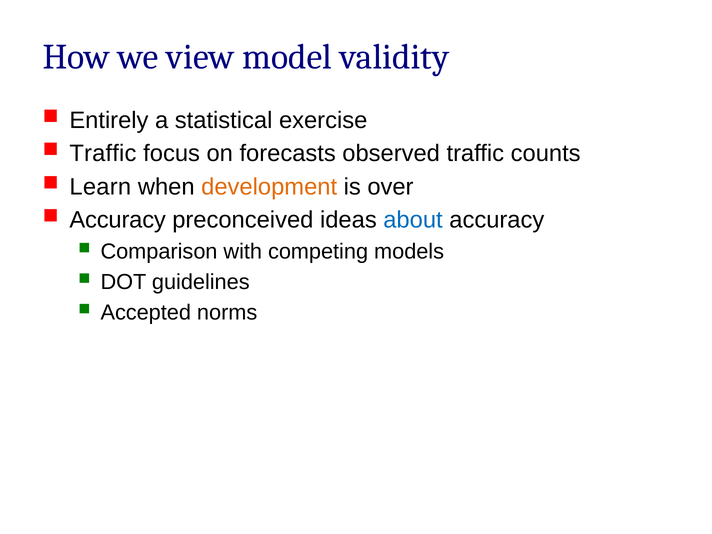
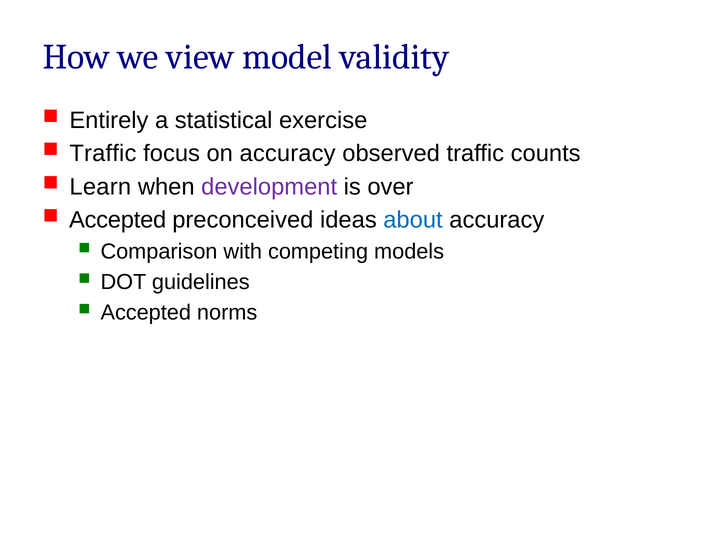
on forecasts: forecasts -> accuracy (288, 154)
development colour: orange -> purple (269, 187)
Accuracy: Accuracy -> Accepted (118, 220)
